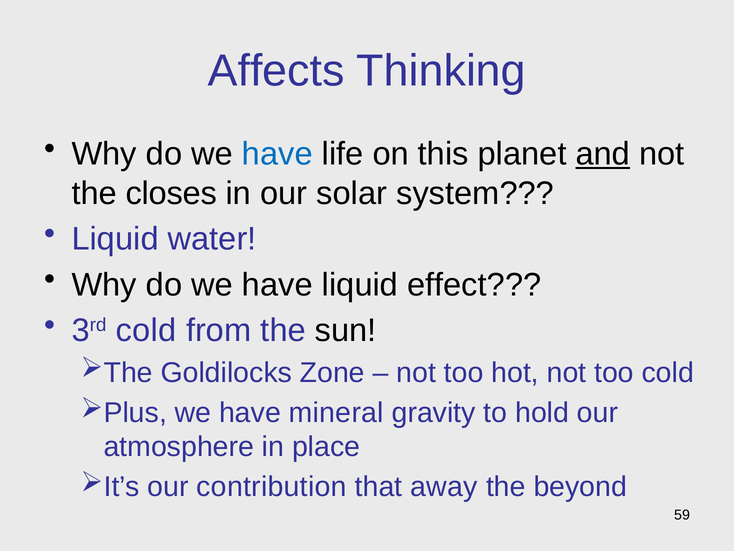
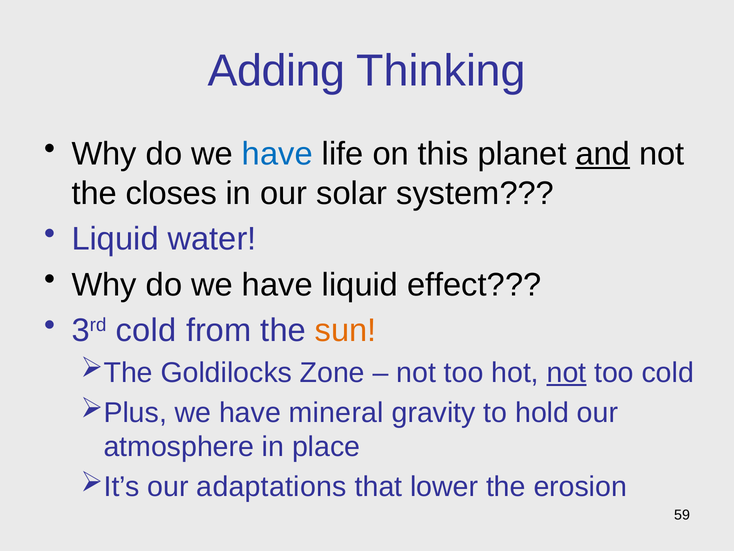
Affects: Affects -> Adding (276, 71)
sun colour: black -> orange (346, 330)
not underline: none -> present (567, 372)
contribution: contribution -> adaptations (272, 487)
away: away -> lower (444, 487)
beyond: beyond -> erosion (580, 487)
